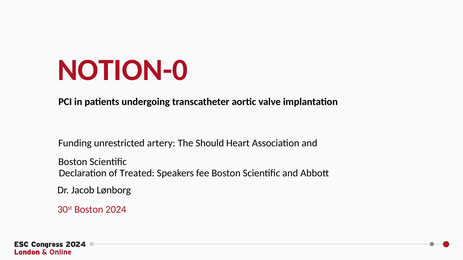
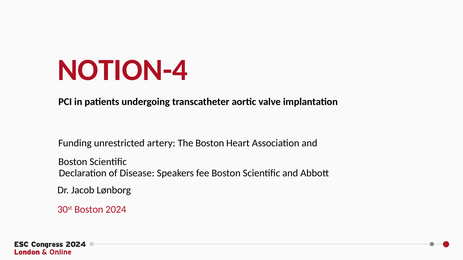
NOTION-0: NOTION-0 -> NOTION-4 (123, 70)
The Should: Should -> Boston (210, 143)
Treated: Treated -> Disease (137, 173)
